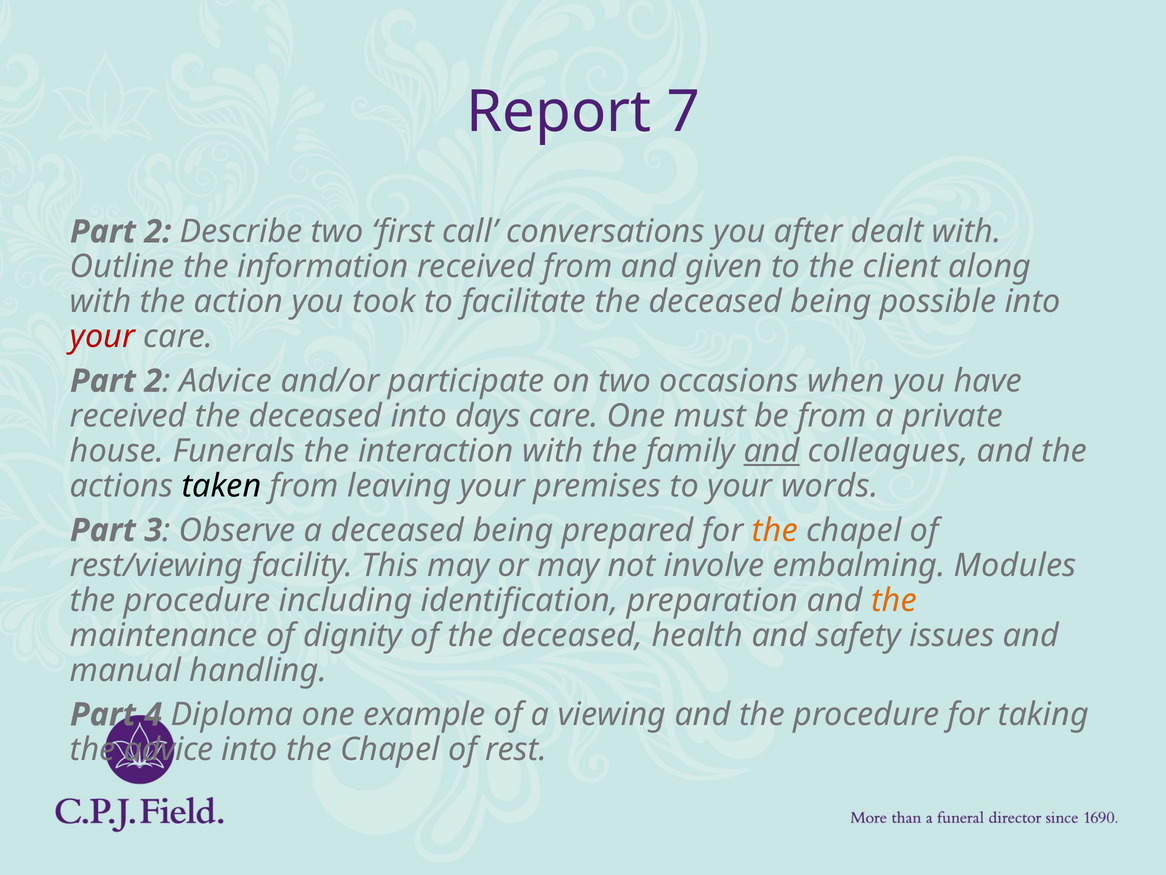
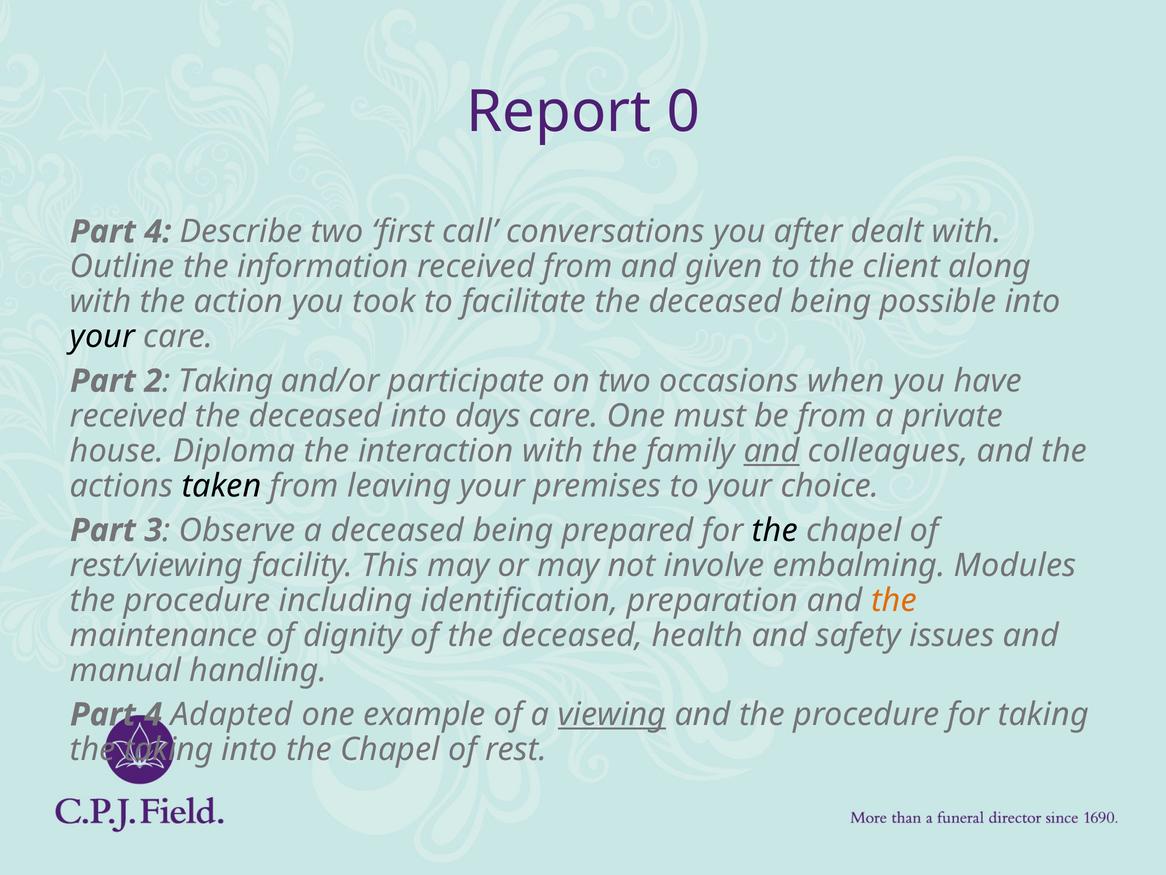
7: 7 -> 0 (683, 112)
2: 2 -> 4 (158, 232)
your colour: red -> black (102, 337)
Advice: Advice -> Taking (226, 381)
Funerals: Funerals -> Diploma (234, 451)
words: words -> choice (830, 486)
the colour: orange -> black (775, 530)
Diploma: Diploma -> Adapted (232, 714)
viewing underline: none -> present (612, 714)
the advice: advice -> taking (169, 749)
